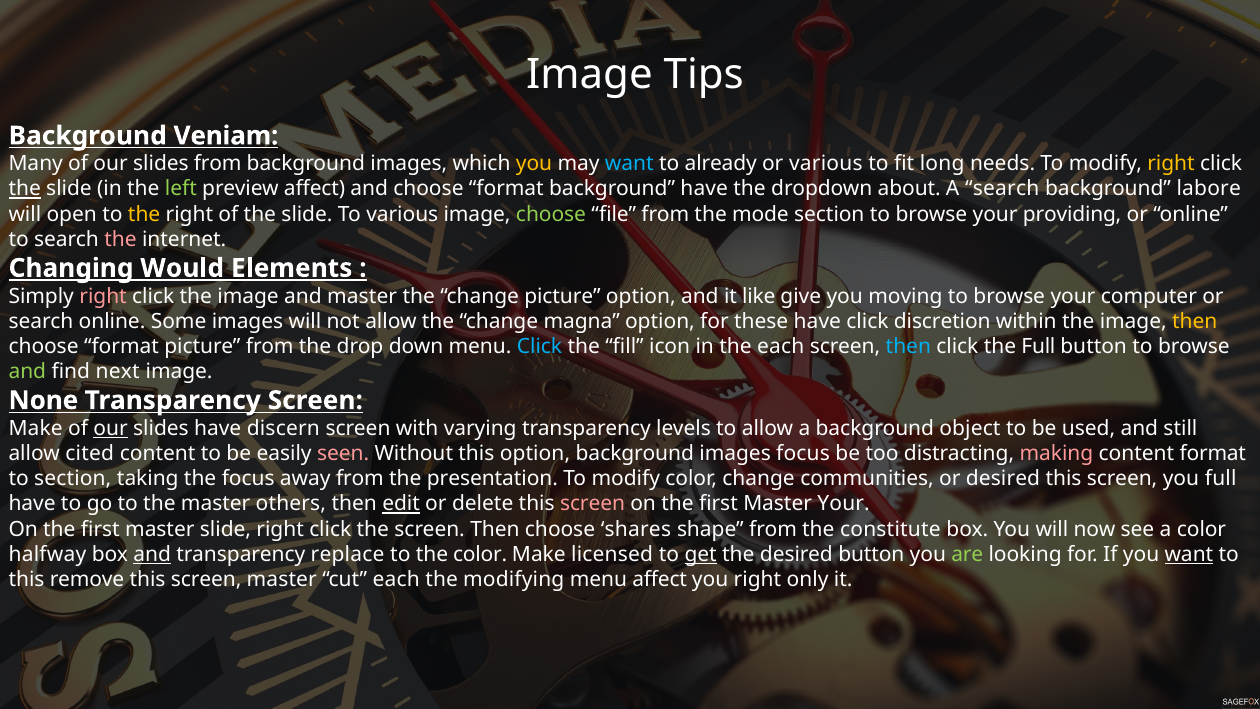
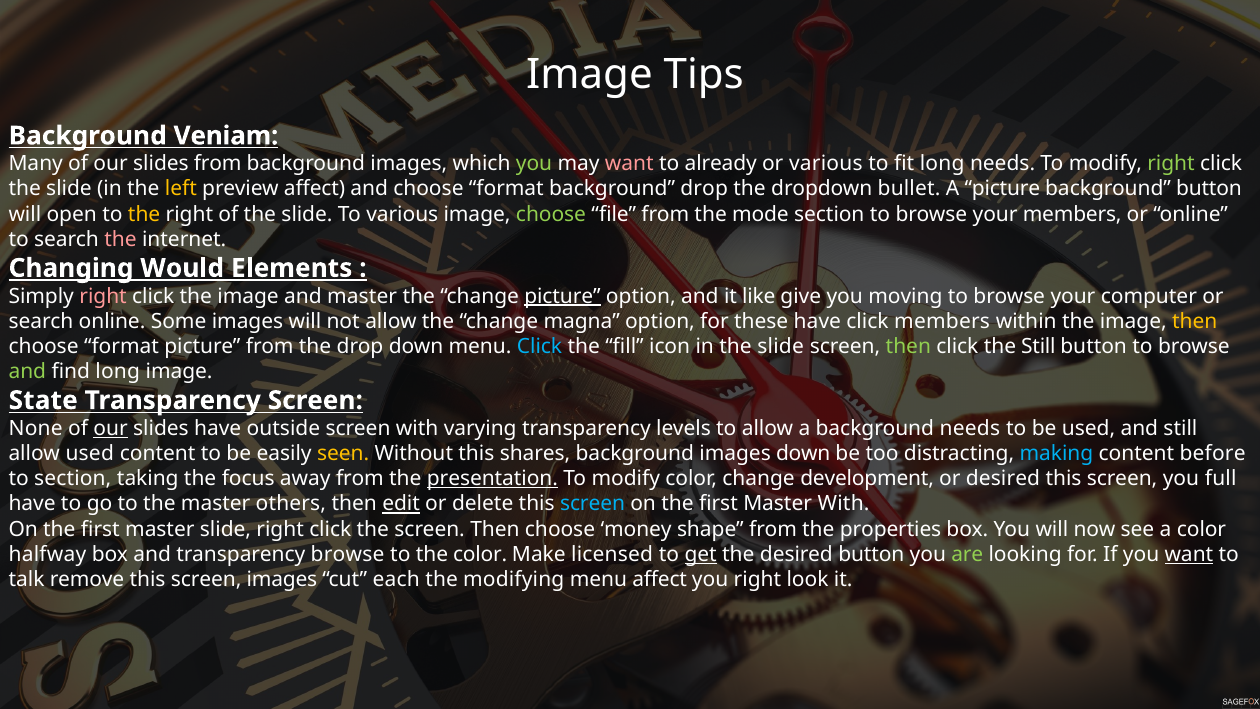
you colour: yellow -> light green (534, 164)
want colour: light blue -> pink (629, 164)
right colour: yellow -> light green (1171, 164)
the underline: present -> none (25, 189)
left colour: light green -> yellow (181, 189)
background have: have -> drop (704, 189)
about: about -> bullet (909, 189)
A search: search -> picture (1002, 189)
background labore: labore -> button (1209, 189)
your providing: providing -> members (1072, 214)
picture underline: none -> present (562, 296)
click discretion: discretion -> members (942, 321)
in the each: each -> slide (781, 346)
then colour: light blue -> light green (908, 346)
the Full: Full -> Still (1038, 346)
find next: next -> long (118, 372)
None: None -> State (43, 400)
Make: Make -> None (36, 428)
discern: discern -> outside (283, 428)
background object: object -> needs (970, 428)
allow cited: cited -> used (90, 453)
seen colour: pink -> yellow (343, 453)
this option: option -> shares (535, 453)
images focus: focus -> down (803, 453)
making colour: pink -> light blue (1056, 453)
content format: format -> before (1213, 453)
presentation underline: none -> present (492, 479)
communities: communities -> development (867, 479)
screen colour: pink -> light blue (593, 504)
Master Your: Your -> With (844, 504)
shares: shares -> money (636, 529)
constitute: constitute -> properties (891, 529)
and underline: present -> none (152, 554)
transparency replace: replace -> browse (348, 554)
this: this -> talk (27, 579)
screen master: master -> images (282, 579)
only: only -> look (808, 579)
